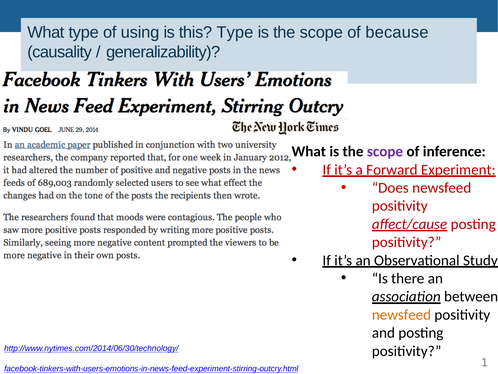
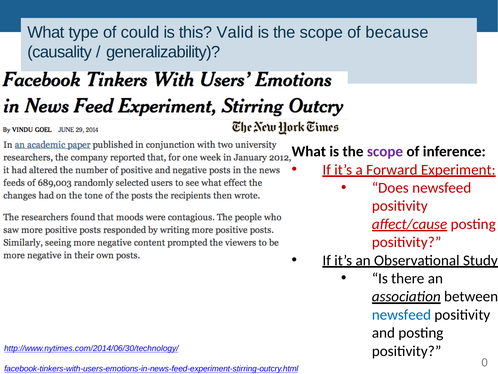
using: using -> could (140, 32)
this Type: Type -> Valid (235, 32)
newsfeed colour: orange -> blue (401, 315)
1: 1 -> 0 (485, 363)
